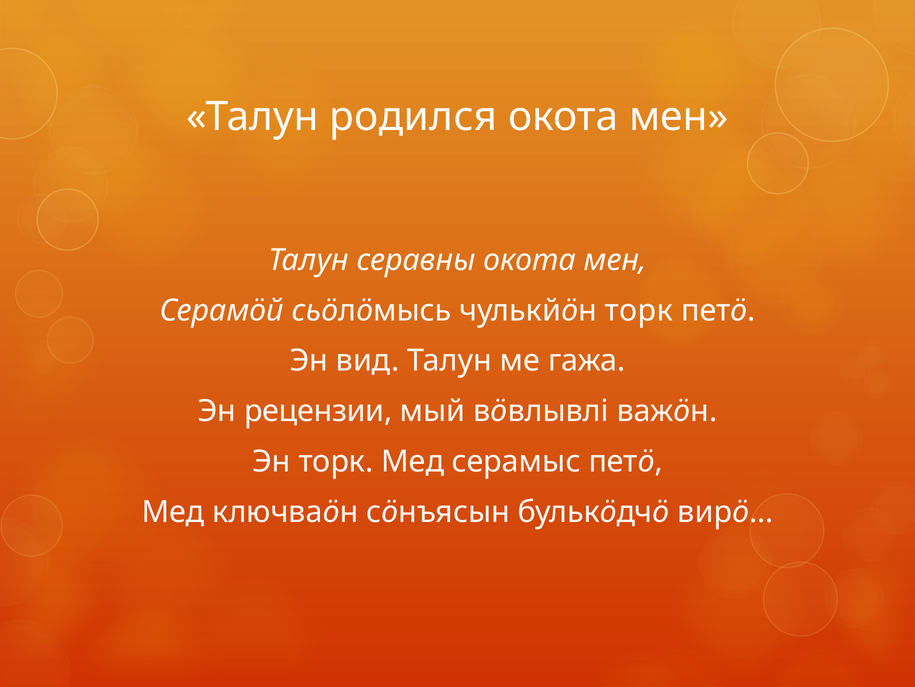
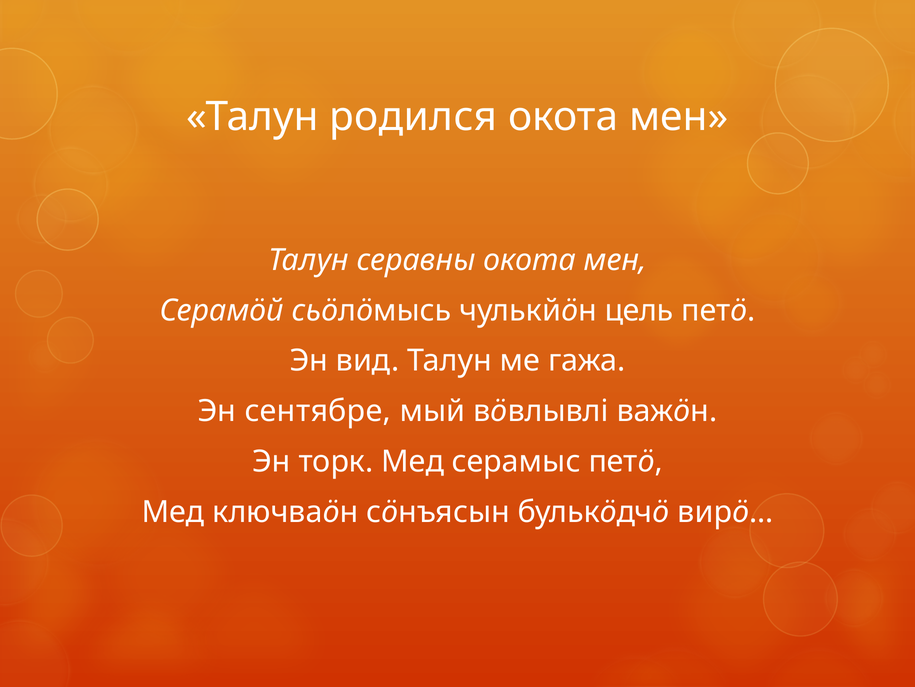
чулькйöн торк: торк -> цель (639, 310)
рецензии: рецензии -> сентябре (318, 411)
